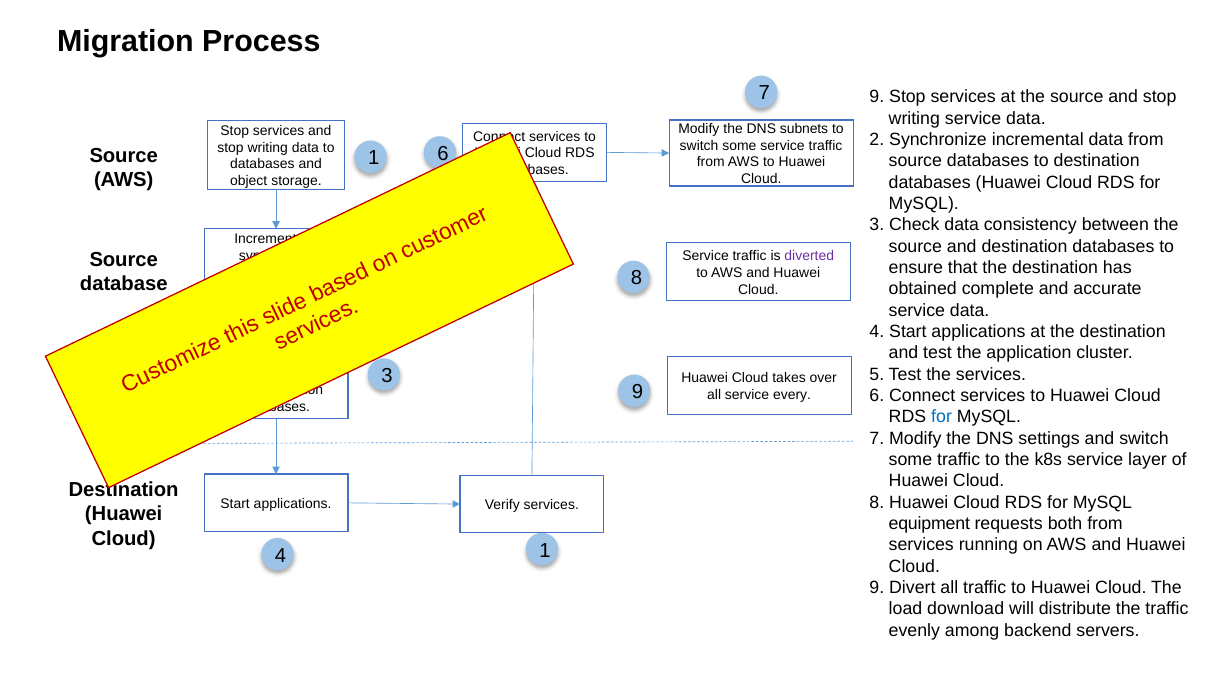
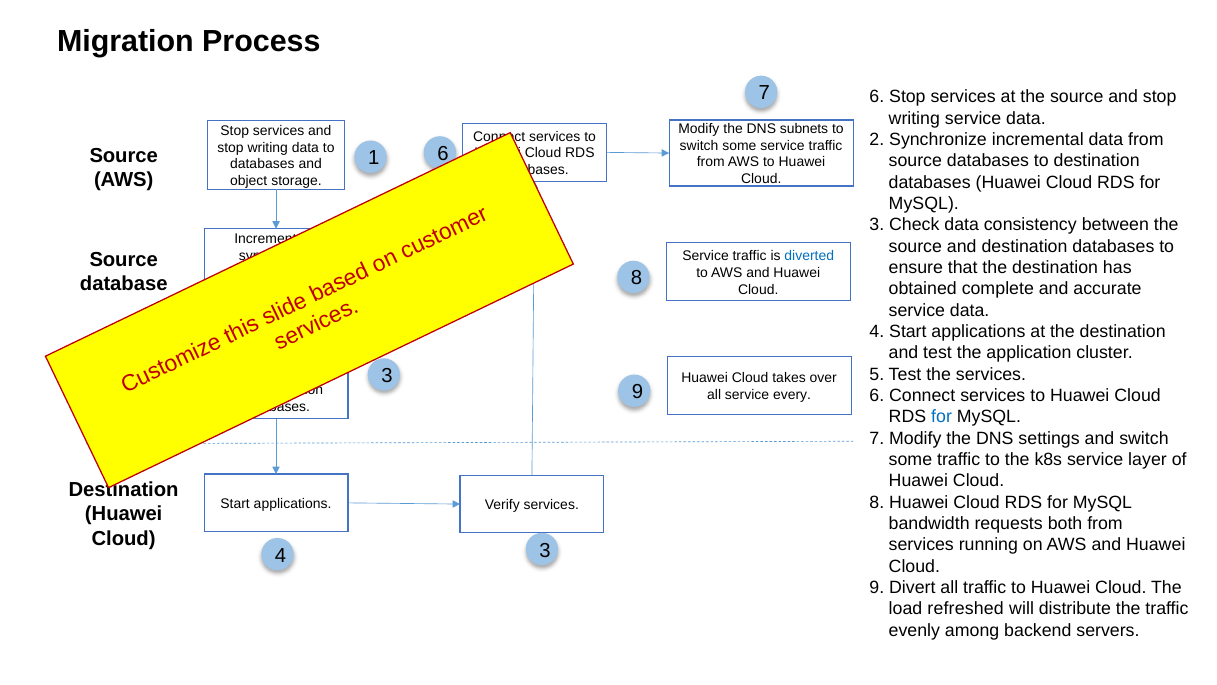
7 9: 9 -> 6 (877, 97)
diverted colour: purple -> blue (809, 256)
equipment: equipment -> bandwidth (929, 523)
4 1: 1 -> 3 (545, 550)
download: download -> refreshed (966, 608)
